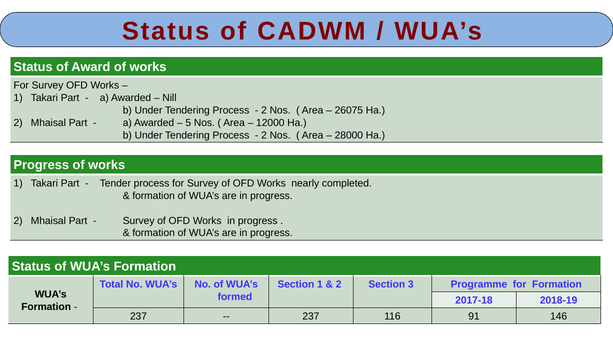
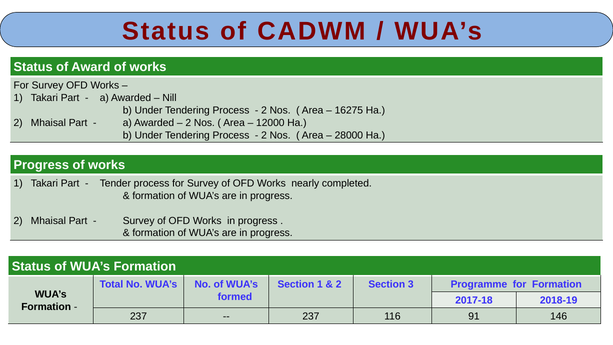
26075: 26075 -> 16275 (349, 110)
5: 5 -> 2 (188, 123)
